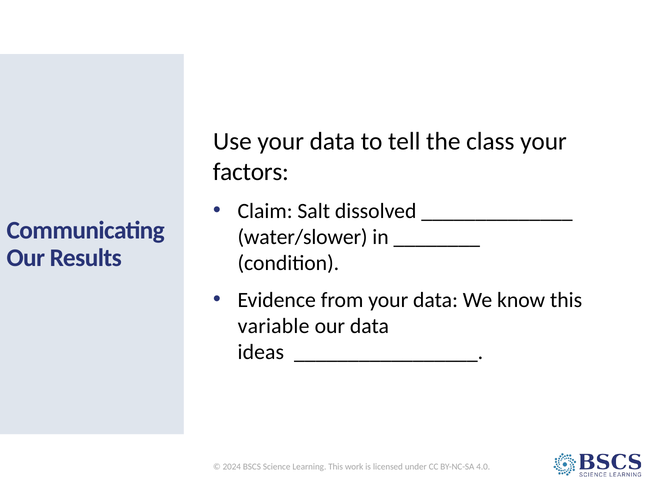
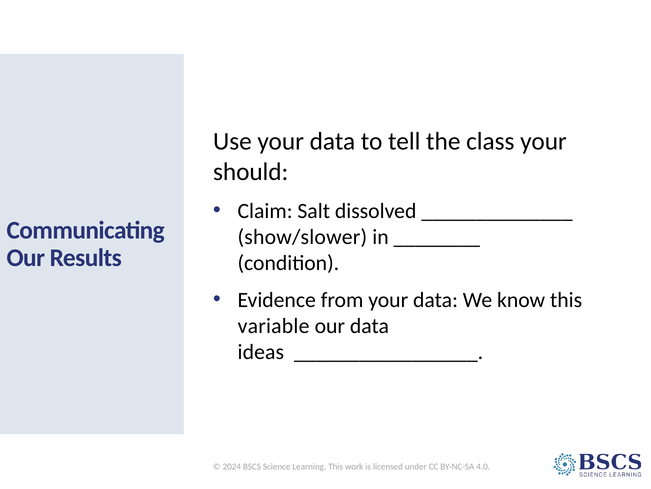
factors: factors -> should (251, 172)
water/slower: water/slower -> show/slower (302, 237)
